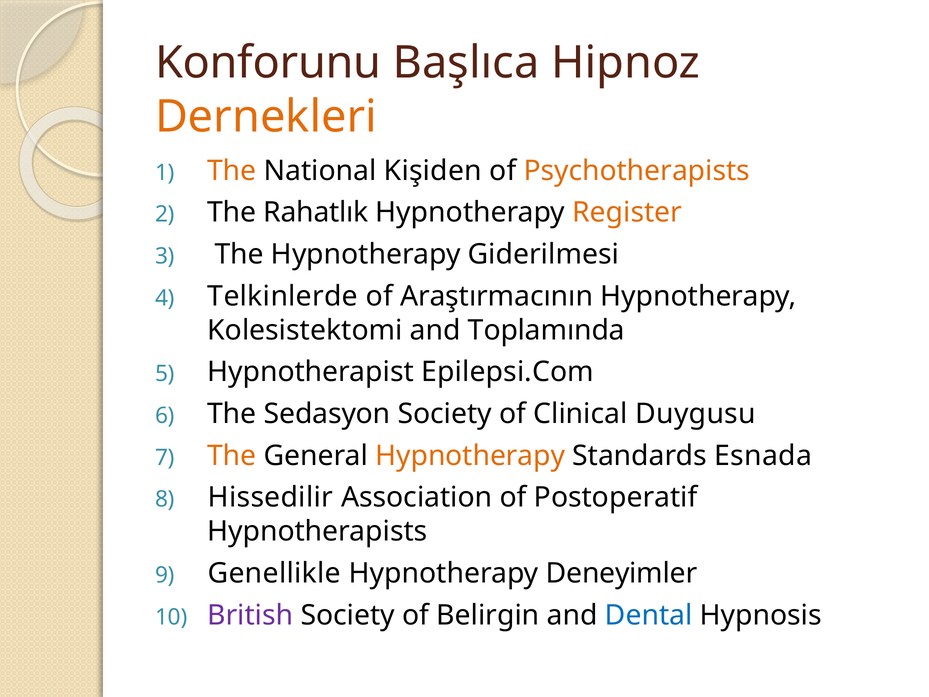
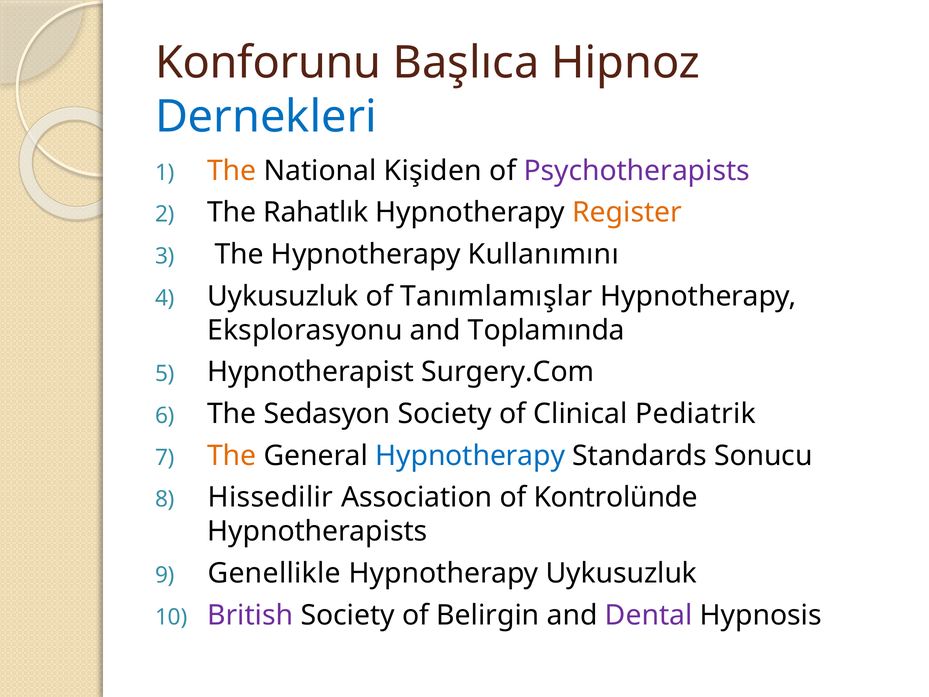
Dernekleri colour: orange -> blue (266, 117)
Psychotherapists colour: orange -> purple (637, 171)
Giderilmesi: Giderilmesi -> Kullanımını (543, 254)
Telkinlerde: Telkinlerde -> Uykusuzluk (283, 296)
Araştırmacının: Araştırmacının -> Tanımlamışlar (496, 296)
Kolesistektomi: Kolesistektomi -> Eksplorasyonu (305, 330)
Epilepsi.Com: Epilepsi.Com -> Surgery.Com (508, 372)
Duygusu: Duygusu -> Pediatrik (696, 414)
Hypnotherapy colour: orange -> blue (470, 456)
Esnada: Esnada -> Sonucu (763, 456)
Postoperatif: Postoperatif -> Kontrolünde (616, 497)
Hypnotherapy Deneyimler: Deneyimler -> Uykusuzluk (621, 573)
Dental colour: blue -> purple (649, 615)
